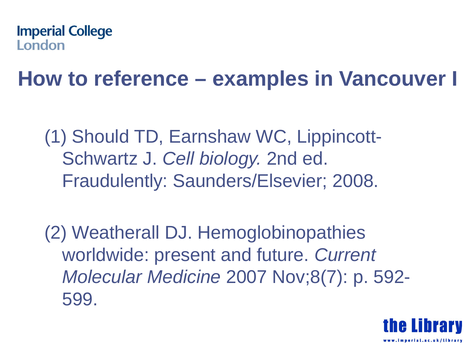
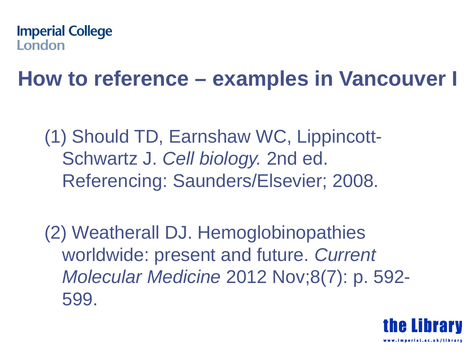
Fraudulently: Fraudulently -> Referencing (115, 181)
2007: 2007 -> 2012 (247, 277)
